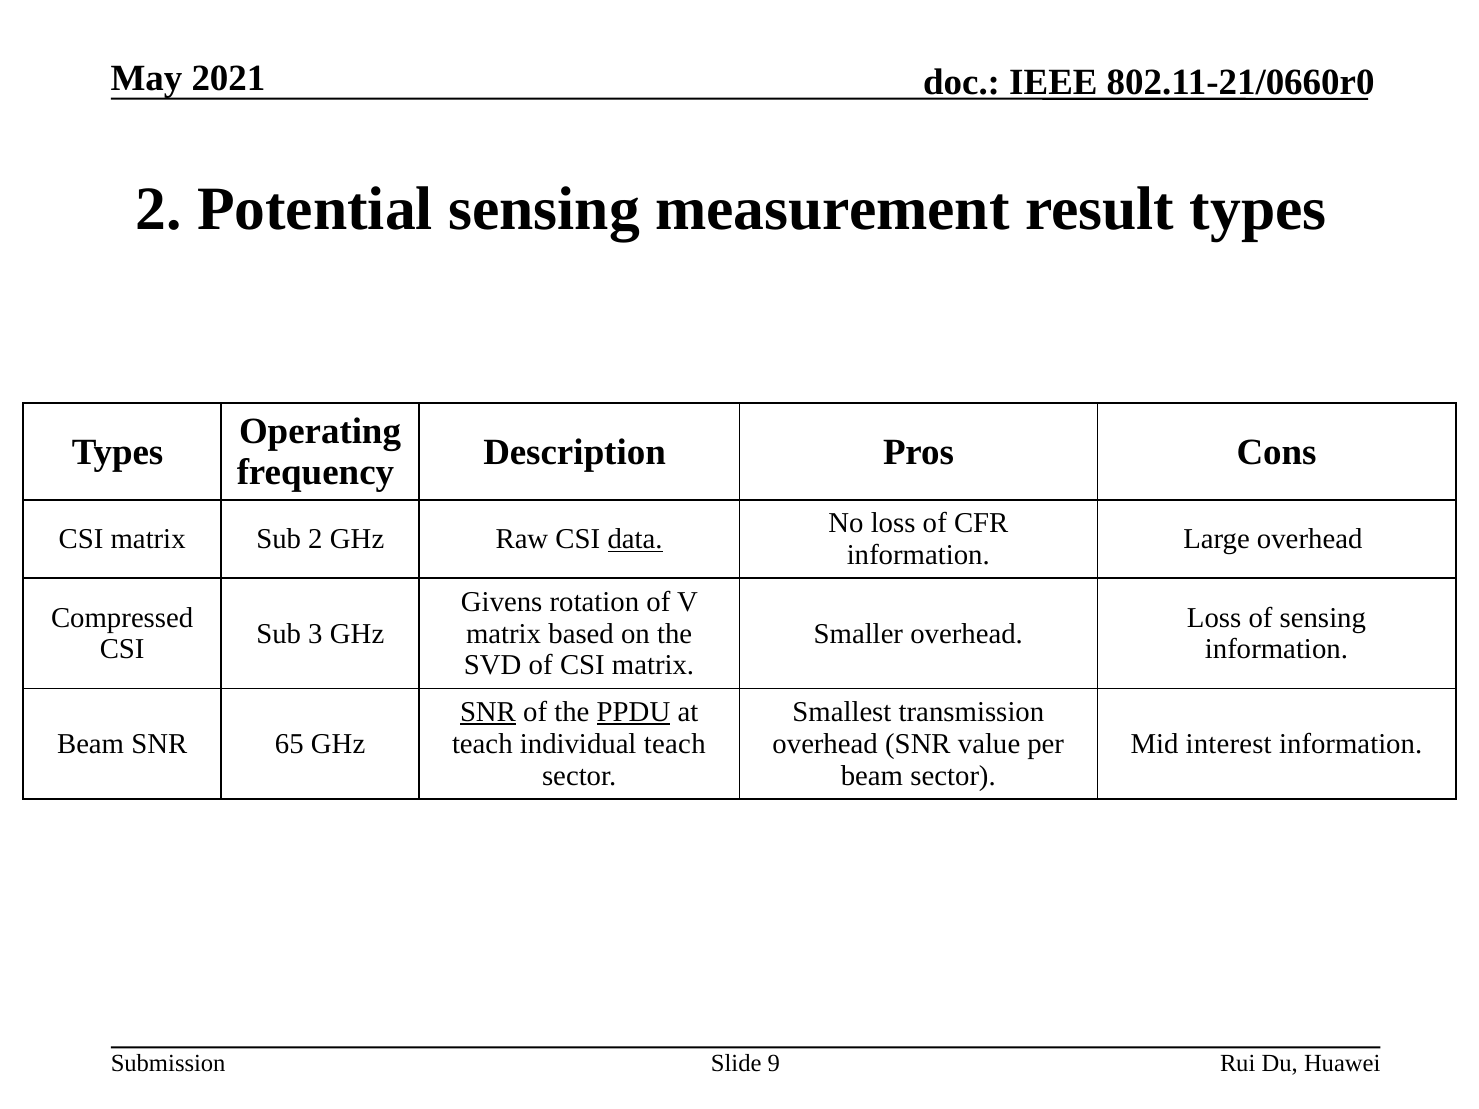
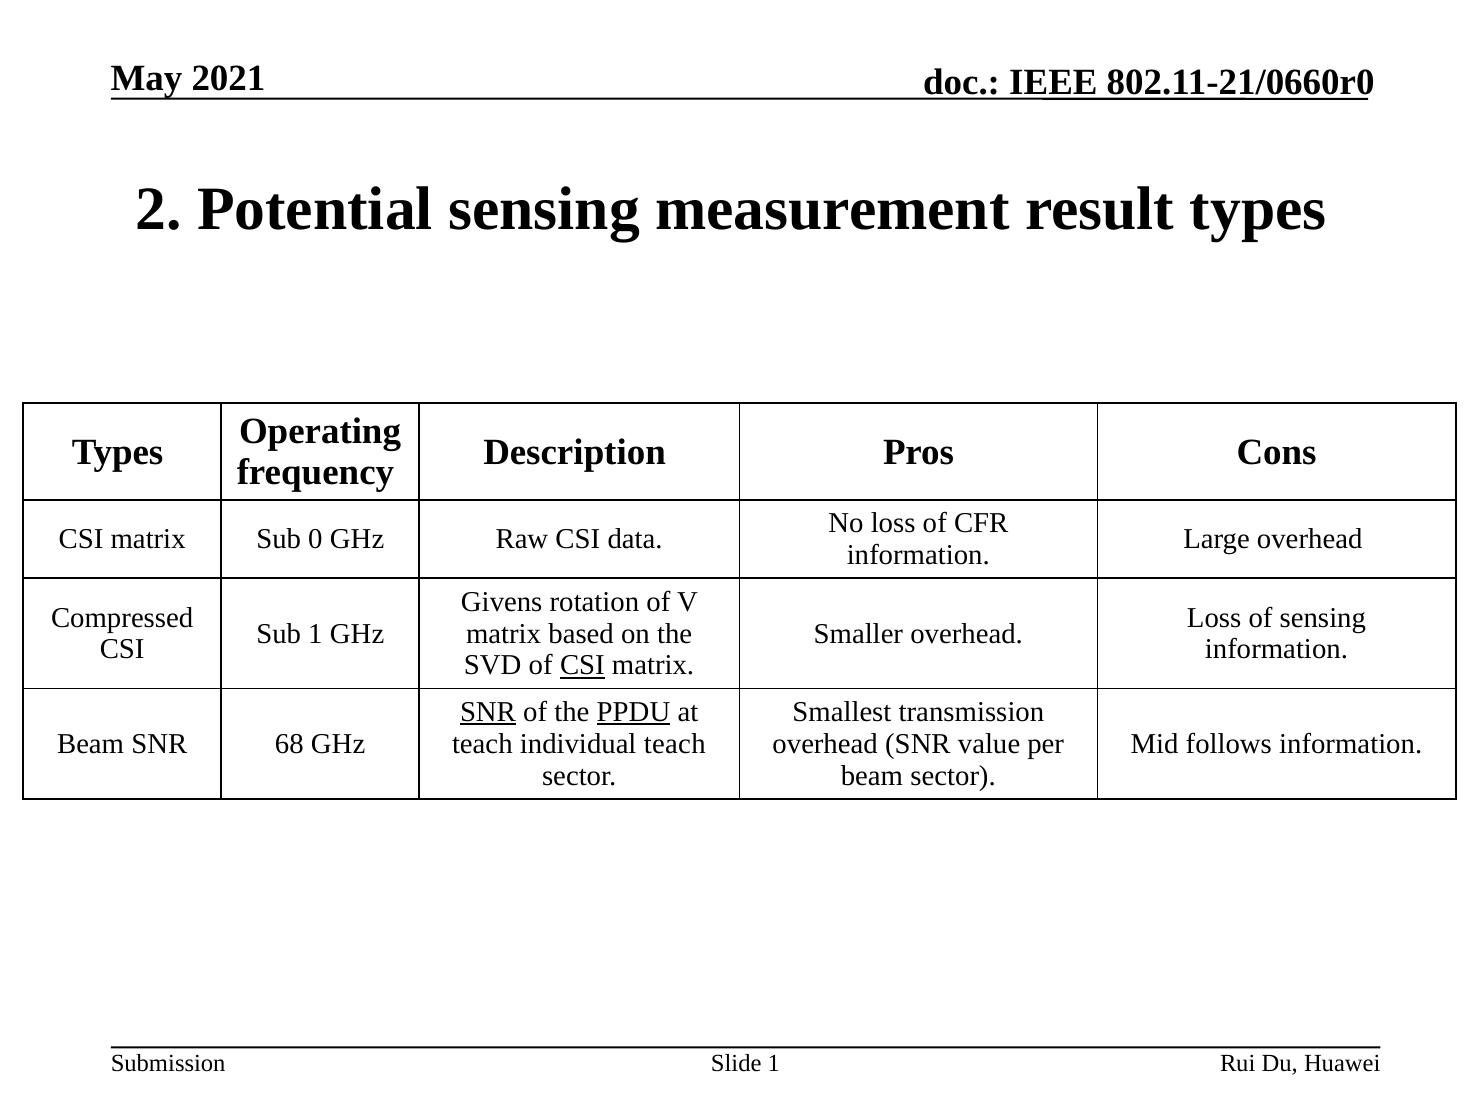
Sub 2: 2 -> 0 (315, 539)
data underline: present -> none (635, 539)
Sub 3: 3 -> 1 (315, 634)
CSI underline: none -> present (582, 665)
65: 65 -> 68 (289, 744)
interest: interest -> follows (1229, 744)
Slide 9: 9 -> 1 (774, 1064)
